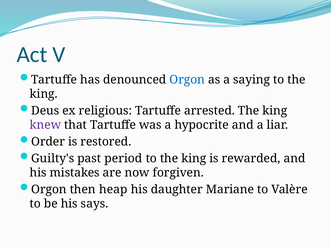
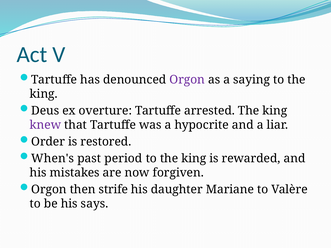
Orgon colour: blue -> purple (187, 80)
religious: religious -> overture (105, 111)
Guilty's: Guilty's -> When's (53, 159)
heap: heap -> strife (113, 190)
